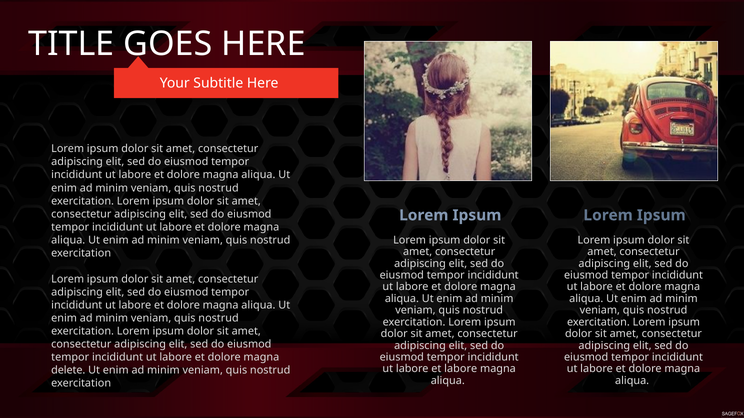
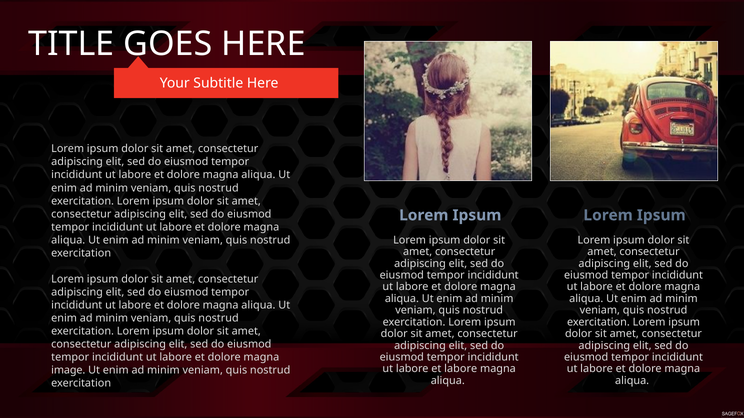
delete: delete -> image (68, 371)
